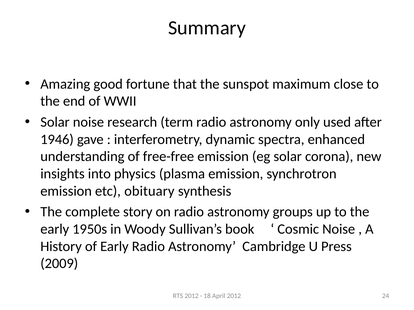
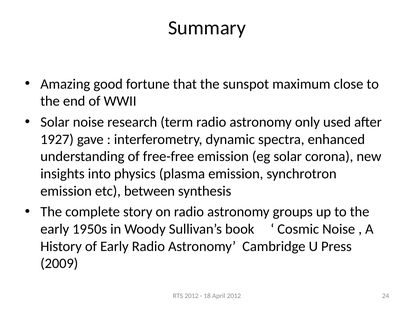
1946: 1946 -> 1927 (57, 140)
obituary: obituary -> between (149, 191)
